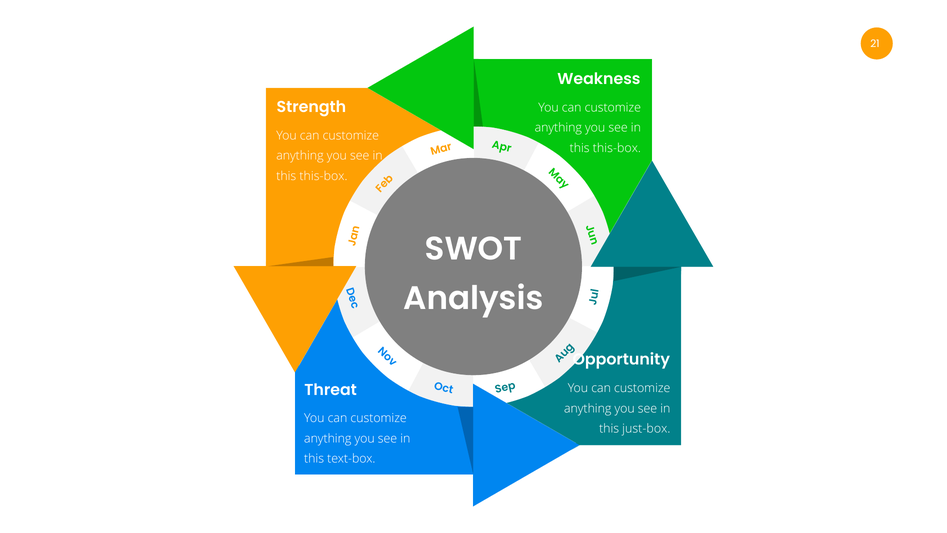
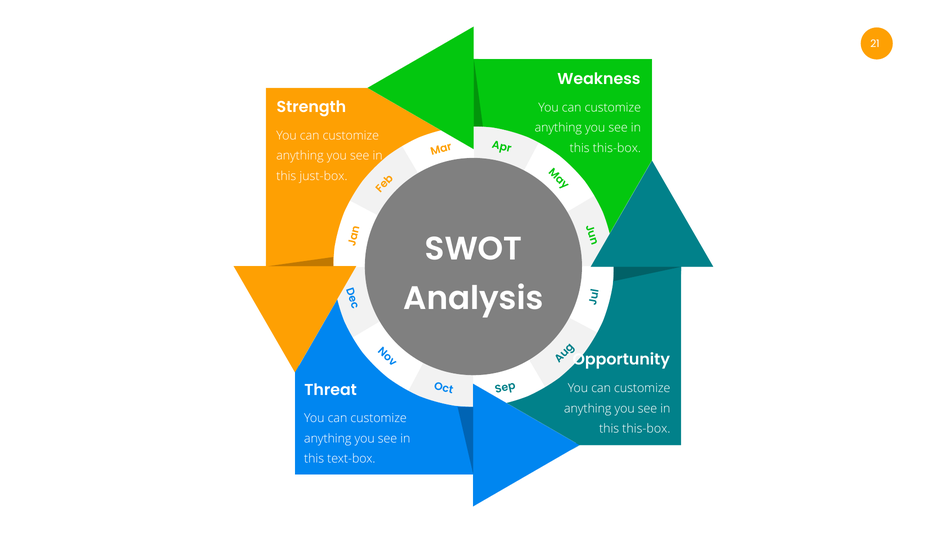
this-box: this-box -> just-box (323, 176)
just-box: just-box -> this-box (646, 429)
